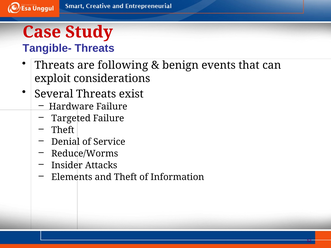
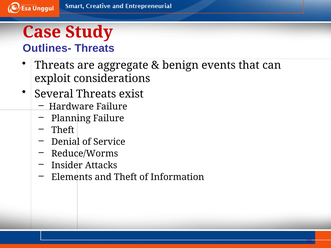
Tangible-: Tangible- -> Outlines- (47, 48)
following: following -> aggregate (123, 65)
Targeted: Targeted -> Planning (71, 118)
